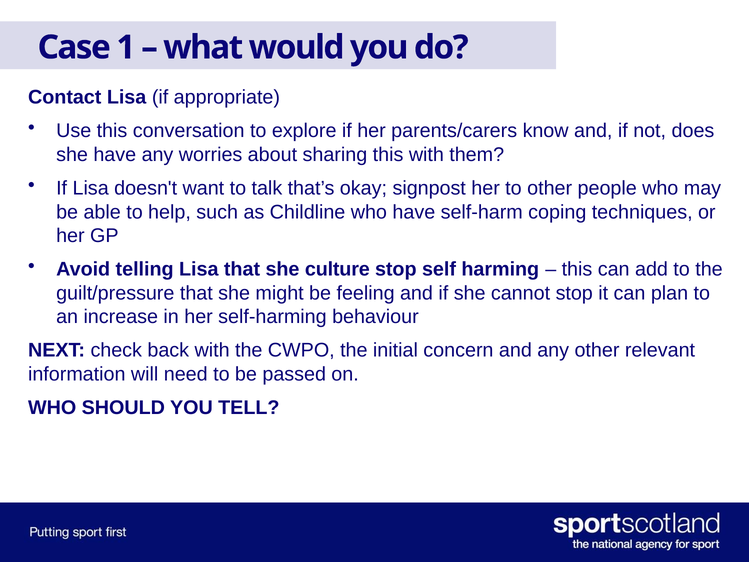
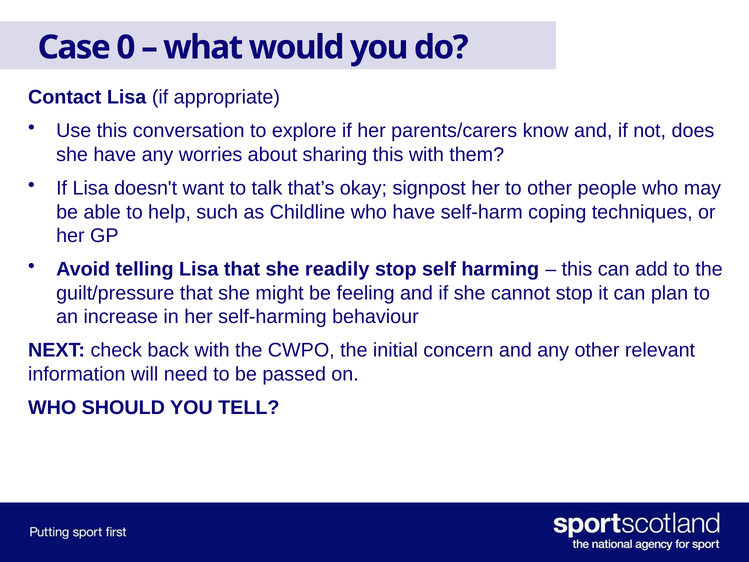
1: 1 -> 0 (126, 47)
culture: culture -> readily (337, 269)
